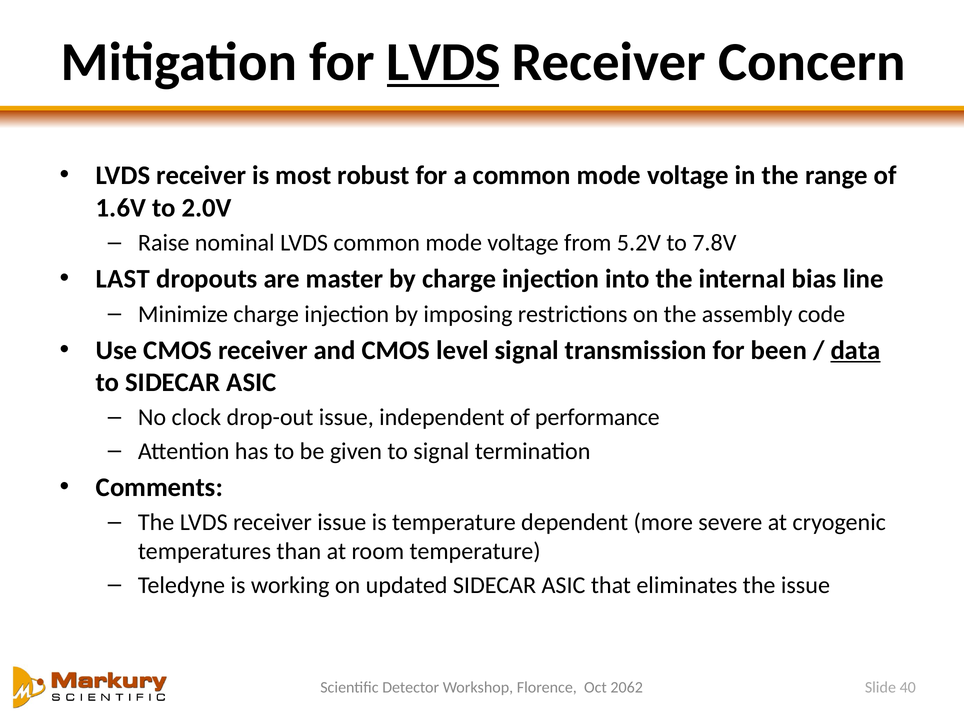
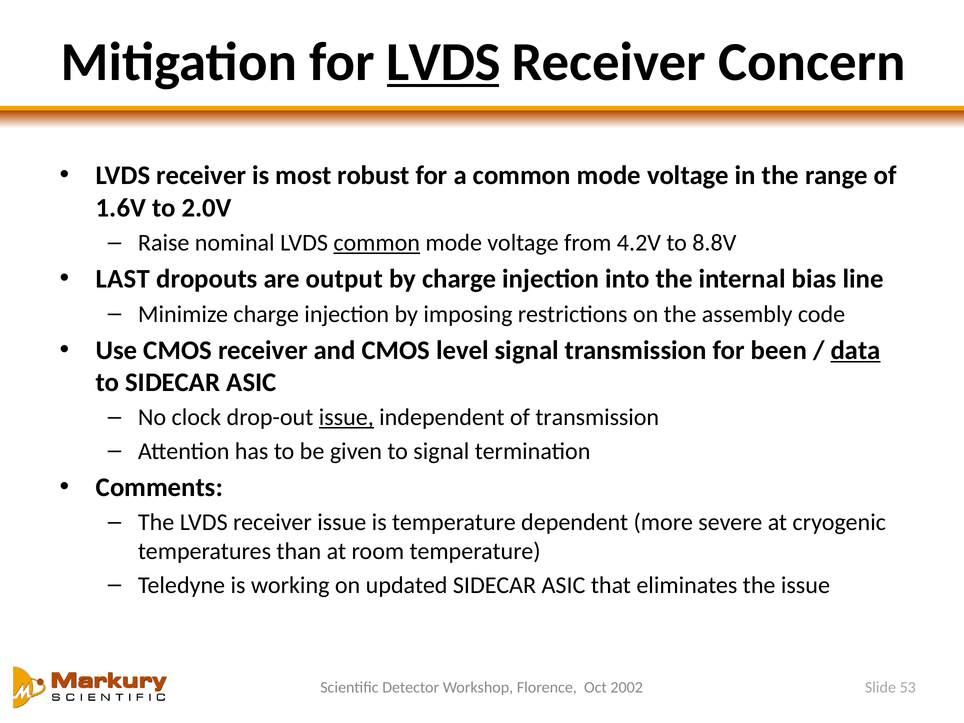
common underline: none -> present (377, 243)
5.2V: 5.2V -> 4.2V (639, 243)
7.8V: 7.8V -> 8.8V (714, 243)
master: master -> output (344, 279)
issue underline: none -> present (346, 417)
of performance: performance -> transmission (597, 417)
40: 40 -> 53 (908, 687)
2062: 2062 -> 2002 (627, 688)
